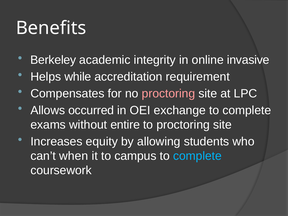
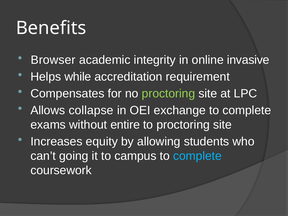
Berkeley: Berkeley -> Browser (53, 60)
proctoring colour: pink -> light green (168, 93)
occurred: occurred -> collapse (91, 110)
when: when -> going (74, 156)
